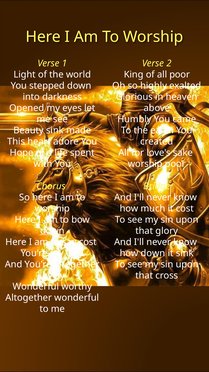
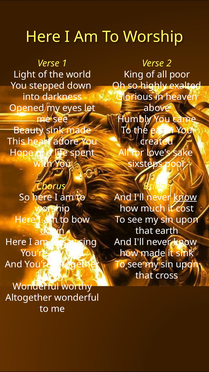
worship: worship -> sixsteps (145, 164)
know underline: none -> present (185, 197)
that glory: glory -> earth (167, 231)
say cost: cost -> sing (88, 242)
how down: down -> made (153, 253)
